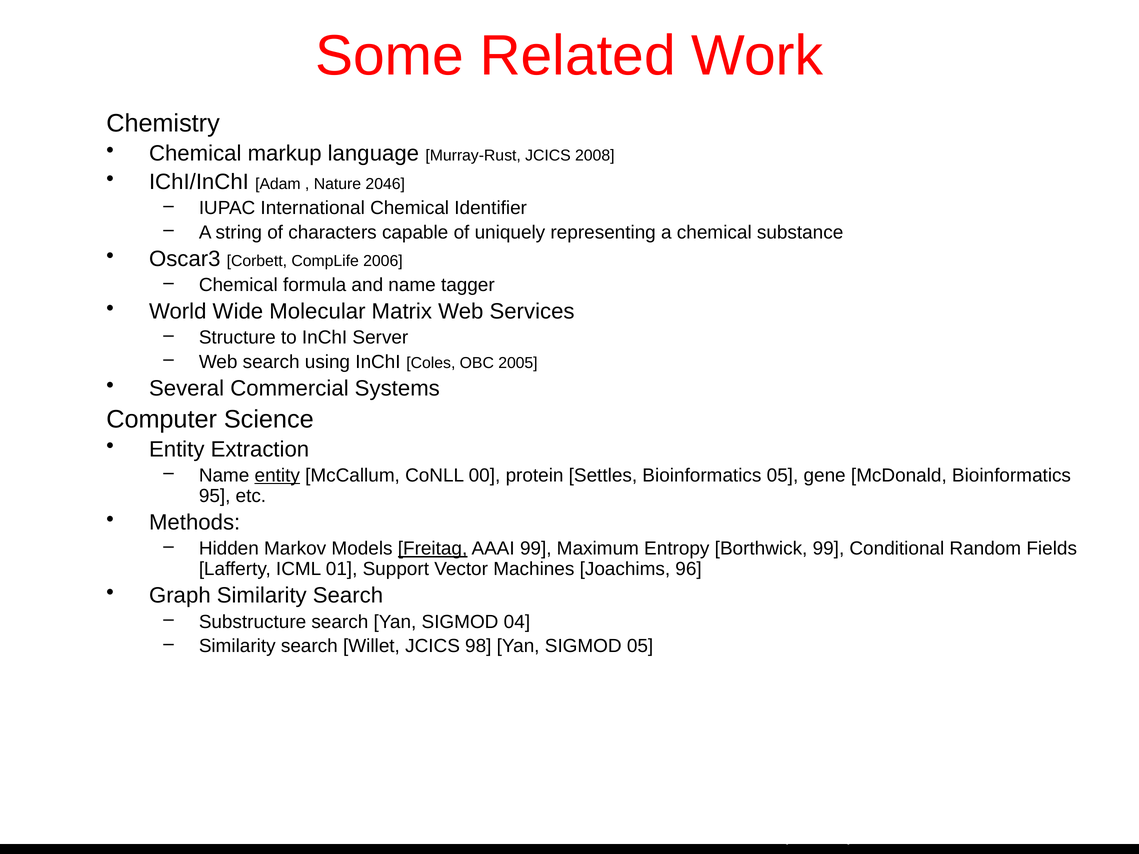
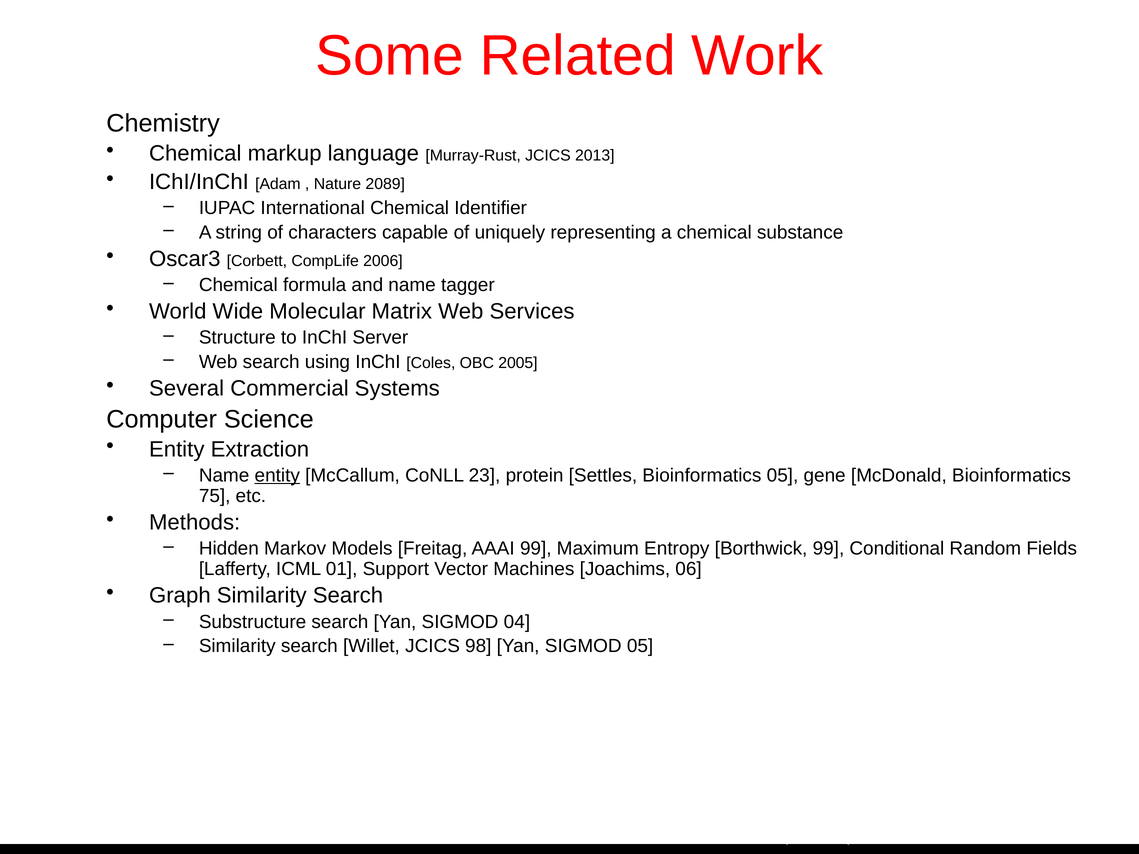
2008: 2008 -> 2013 (595, 156)
2046: 2046 -> 2089 (385, 184)
00: 00 -> 23 (484, 476)
95: 95 -> 75 (215, 496)
Freitag underline: present -> none (433, 549)
96: 96 -> 06 (689, 569)
